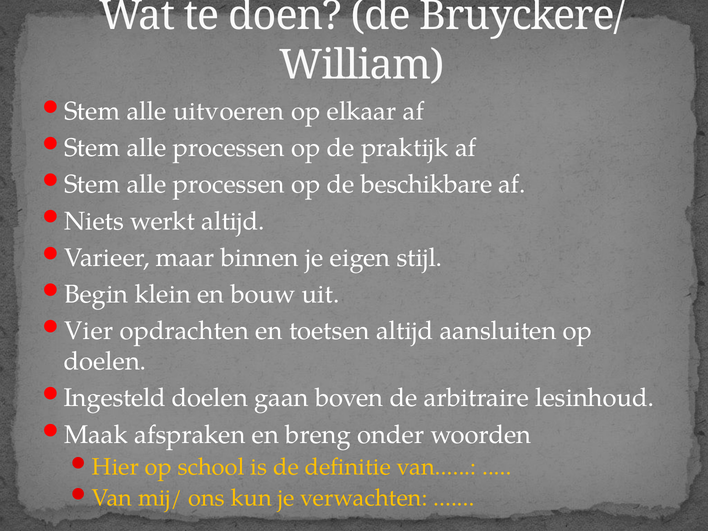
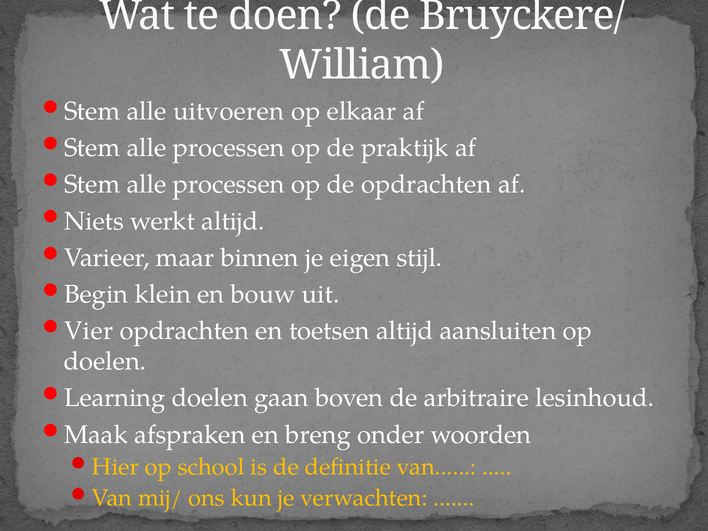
de beschikbare: beschikbare -> opdrachten (426, 185)
Ingesteld: Ingesteld -> Learning (115, 398)
